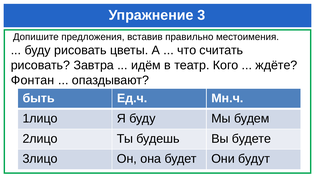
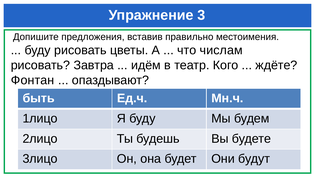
считать: считать -> числам (221, 50)
